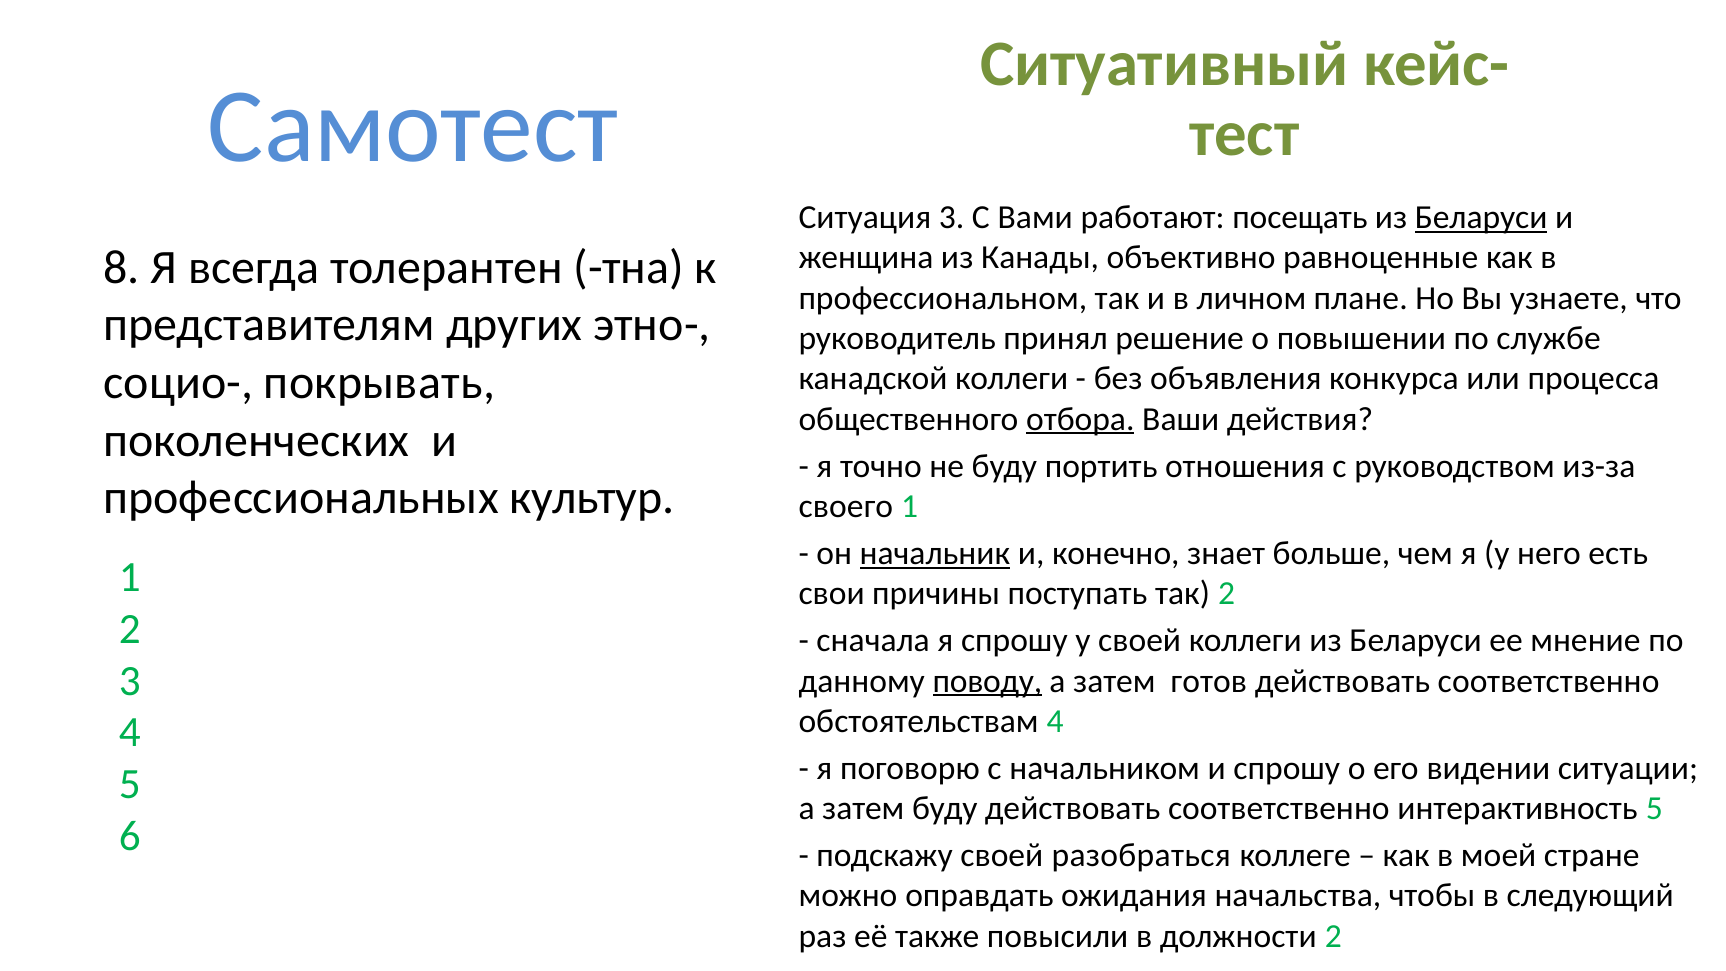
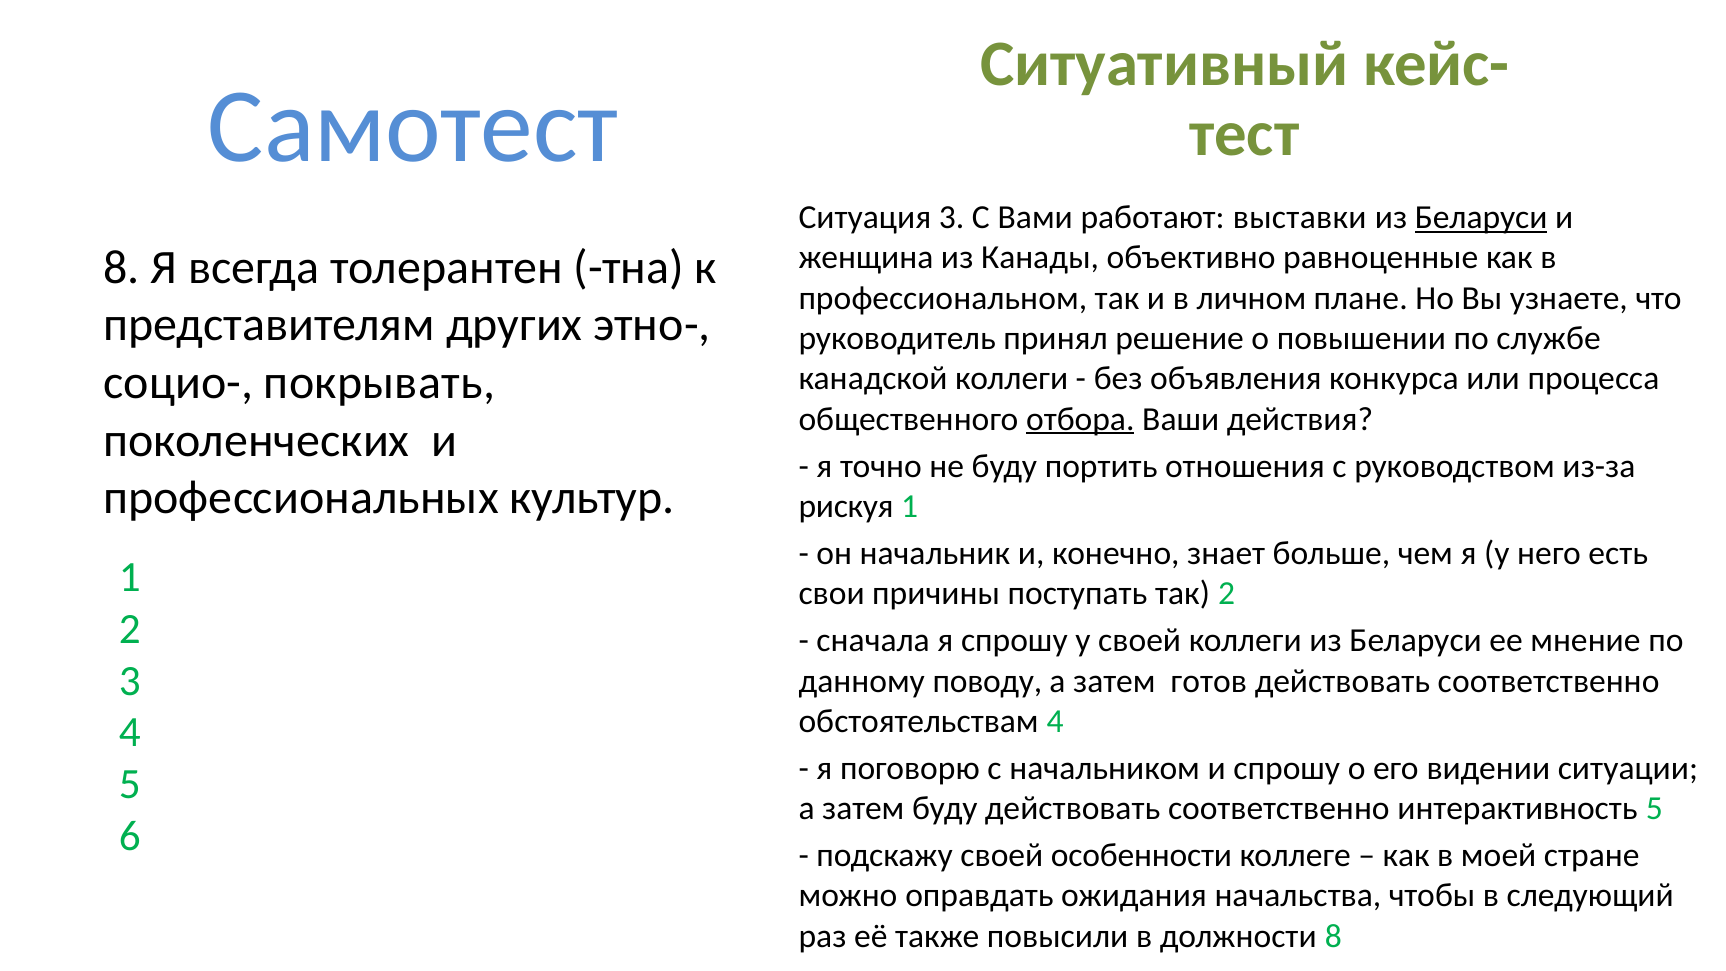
посещать: посещать -> выставки (1300, 217)
своего: своего -> рискуя (846, 506)
начальник underline: present -> none (935, 553)
поводу underline: present -> none (987, 681)
разобраться: разобраться -> особенности (1141, 856)
должности 2: 2 -> 8 (1333, 936)
